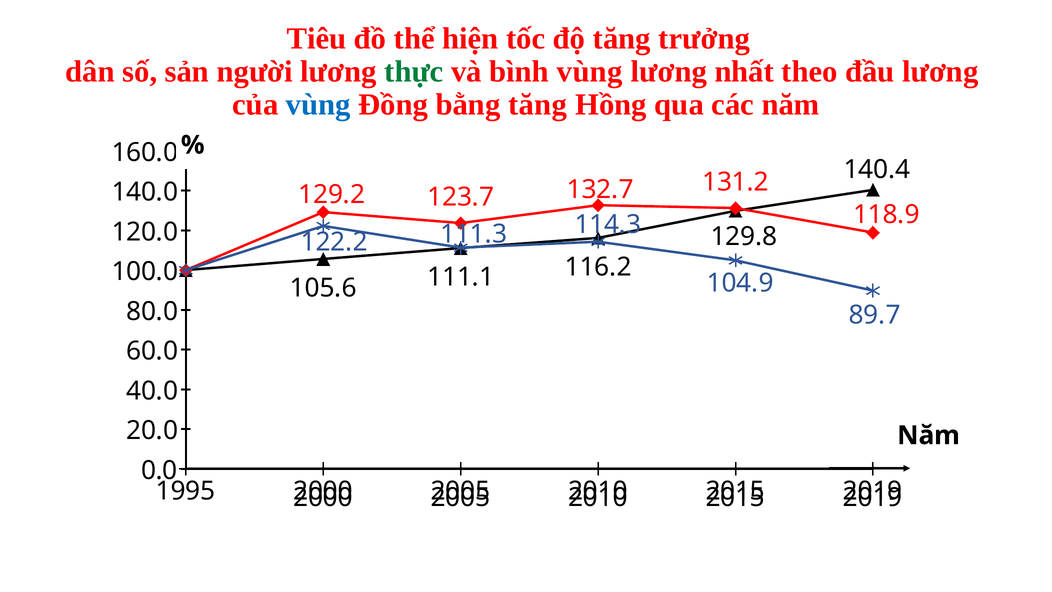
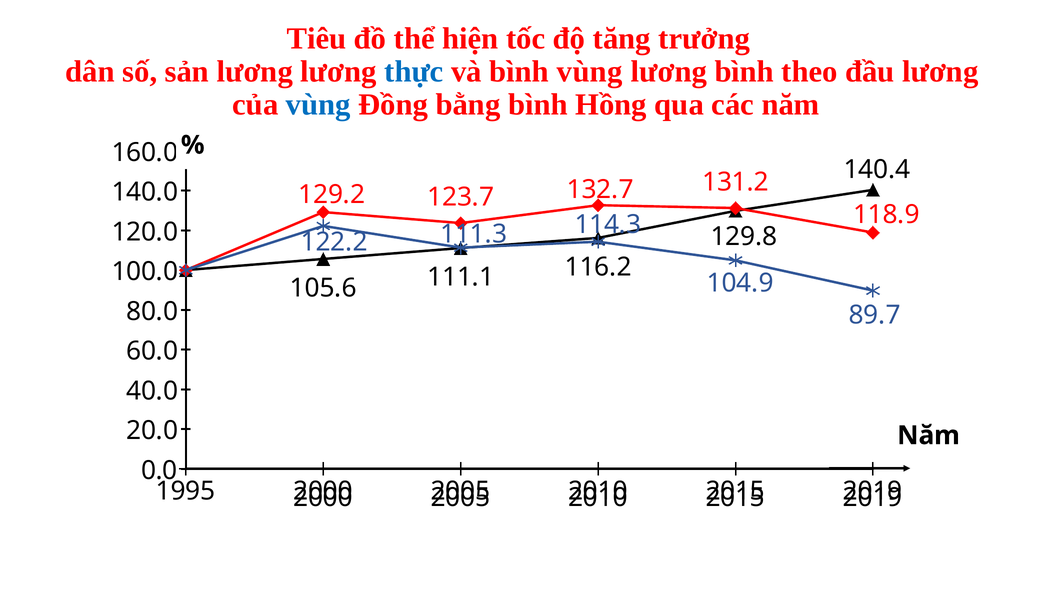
sản người: người -> lương (255, 72)
thực colour: green -> blue (414, 72)
lương nhất: nhất -> bình (744, 72)
bằng tăng: tăng -> bình (538, 105)
